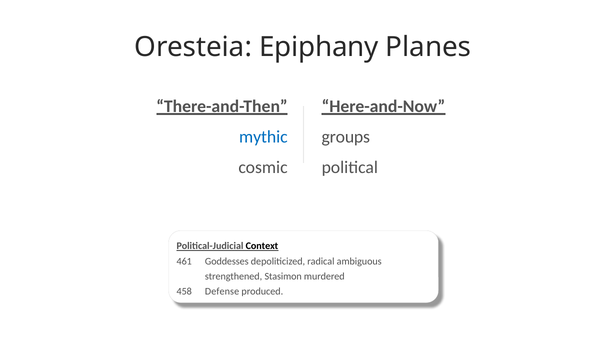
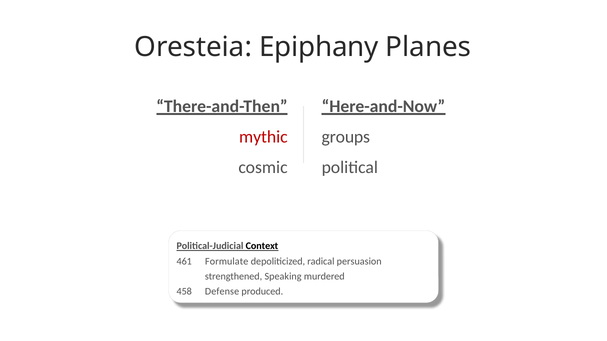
mythic colour: blue -> red (263, 137)
Goddesses: Goddesses -> Formulate (227, 262)
ambiguous: ambiguous -> persuasion (359, 262)
Stasimon: Stasimon -> Speaking (283, 277)
